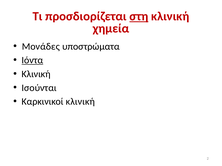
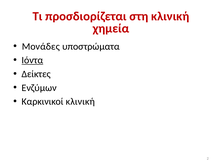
στη underline: present -> none (139, 16)
Κλινική: Κλινική -> Δείκτες (36, 74)
Ισούνται: Ισούνται -> Ενζύμων (39, 88)
